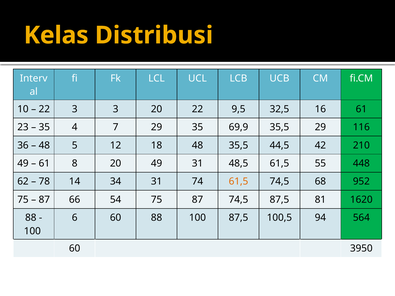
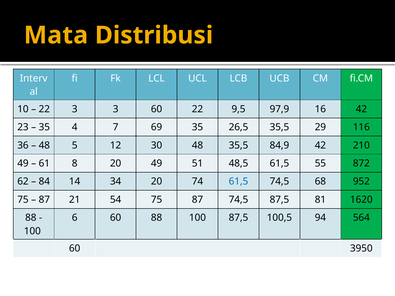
Kelas: Kelas -> Mata (56, 35)
3 20: 20 -> 60 (157, 109)
32,5: 32,5 -> 97,9 (279, 109)
16 61: 61 -> 42 (361, 109)
7 29: 29 -> 69 (157, 127)
69,9: 69,9 -> 26,5 (238, 127)
18: 18 -> 30 (157, 145)
44,5: 44,5 -> 84,9 (279, 145)
49 31: 31 -> 51 (198, 164)
448: 448 -> 872 (361, 164)
78: 78 -> 84 (44, 182)
34 31: 31 -> 20 (157, 182)
61,5 colour: orange -> blue (238, 182)
66: 66 -> 21 (75, 200)
